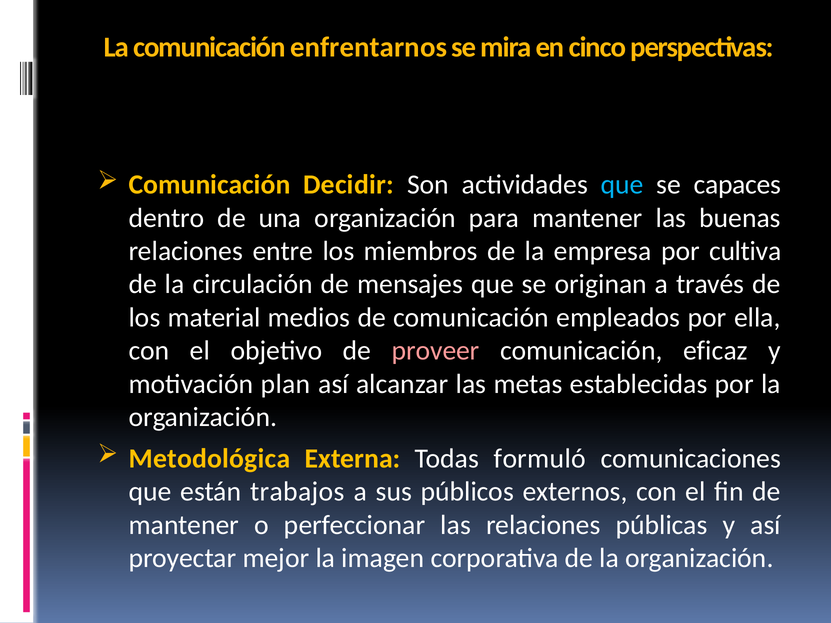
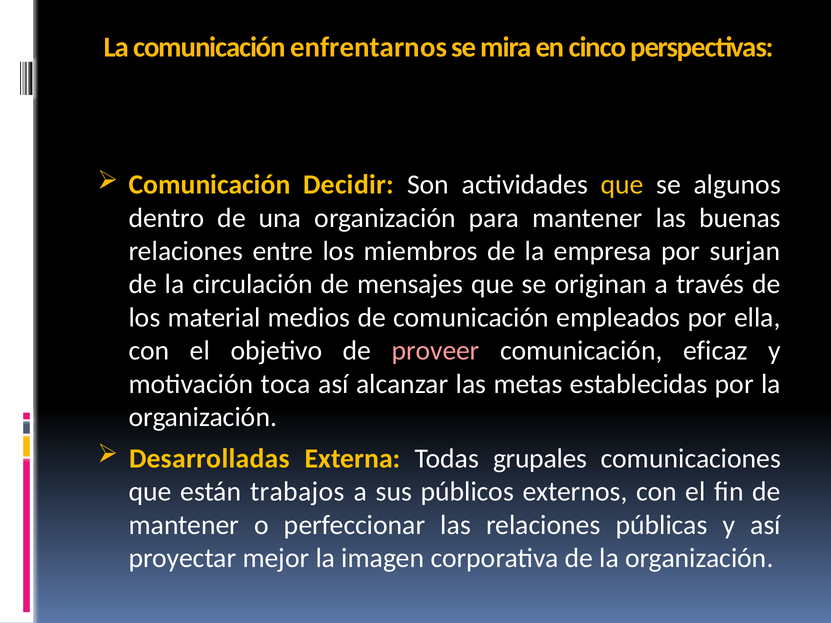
que colour: light blue -> yellow (622, 185)
capaces: capaces -> algunos (737, 185)
cultiva: cultiva -> surjan (745, 251)
plan: plan -> toca (286, 384)
Metodológica: Metodológica -> Desarrolladas (209, 459)
formuló: formuló -> grupales (540, 459)
